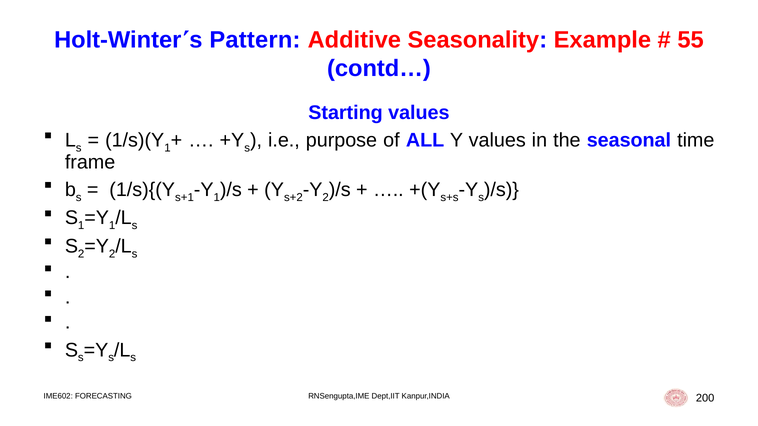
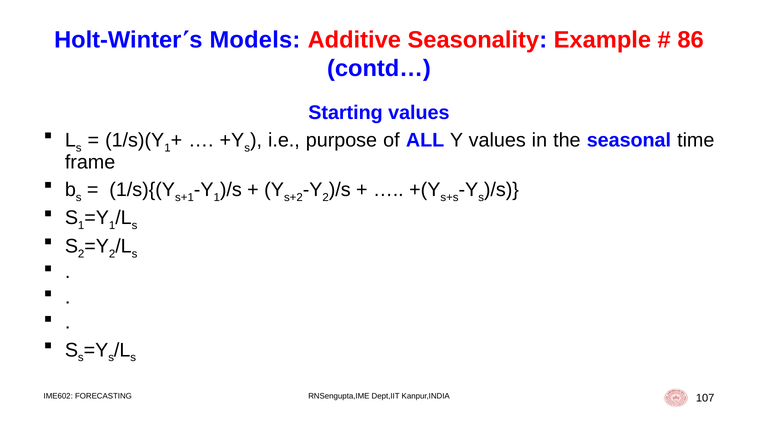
Pattern: Pattern -> Models (255, 40)
55: 55 -> 86 (691, 40)
200: 200 -> 107 (705, 399)
